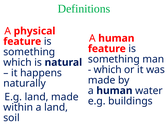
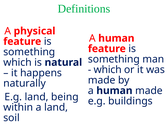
human water: water -> made (149, 91)
land made: made -> being (65, 97)
